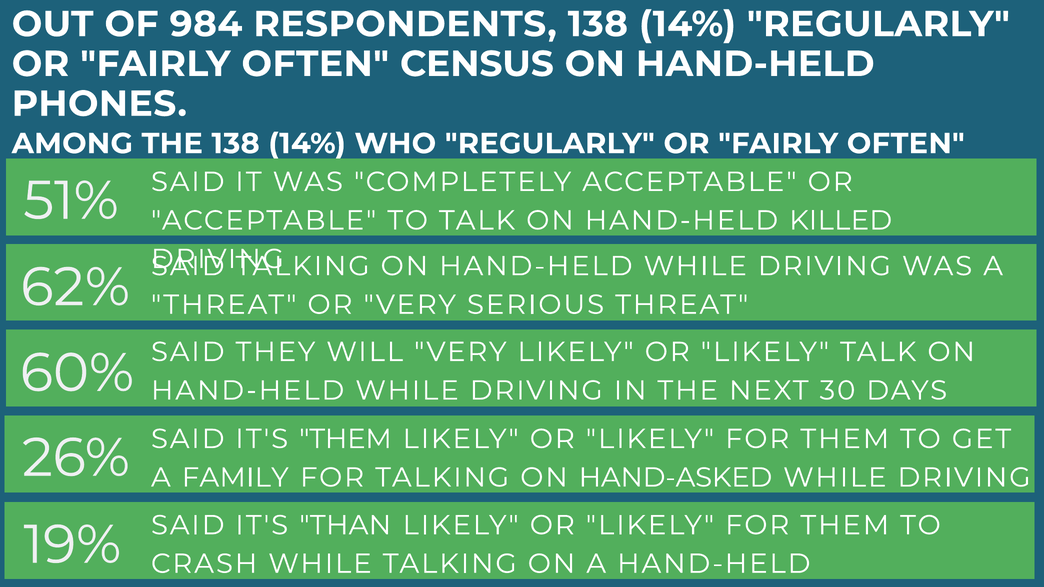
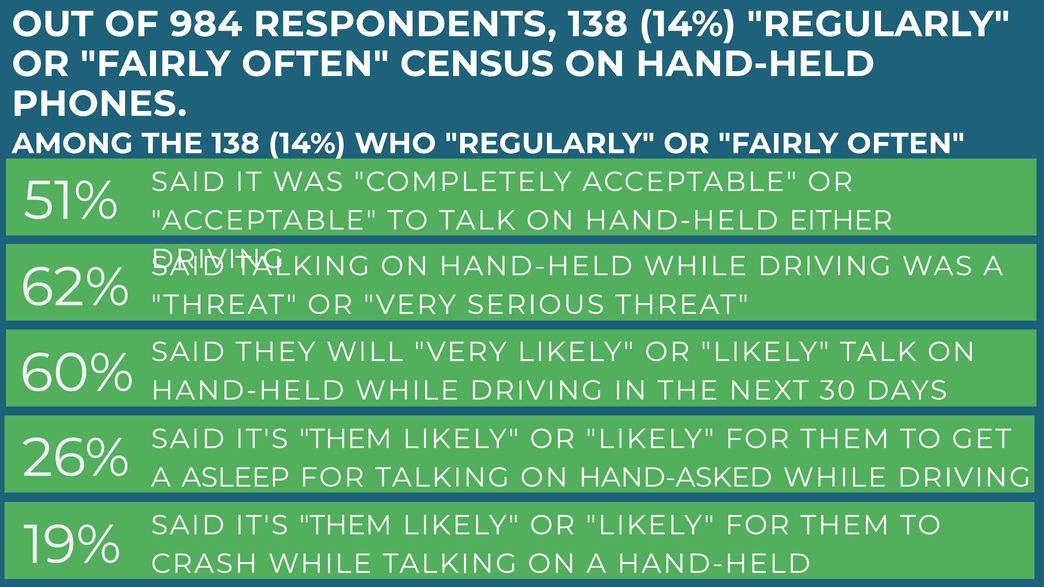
KILLED: KILLED -> EITHER (841, 221)
FAMILY: FAMILY -> ASLEEP (235, 478)
THAN: THAN -> THEM (345, 525)
